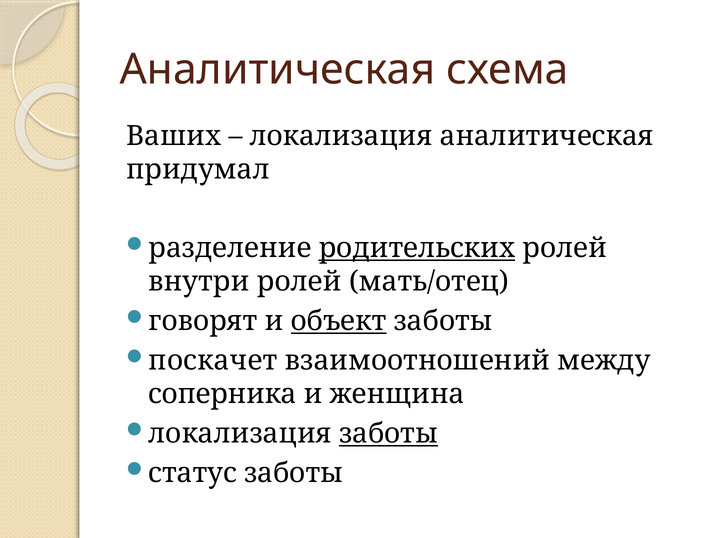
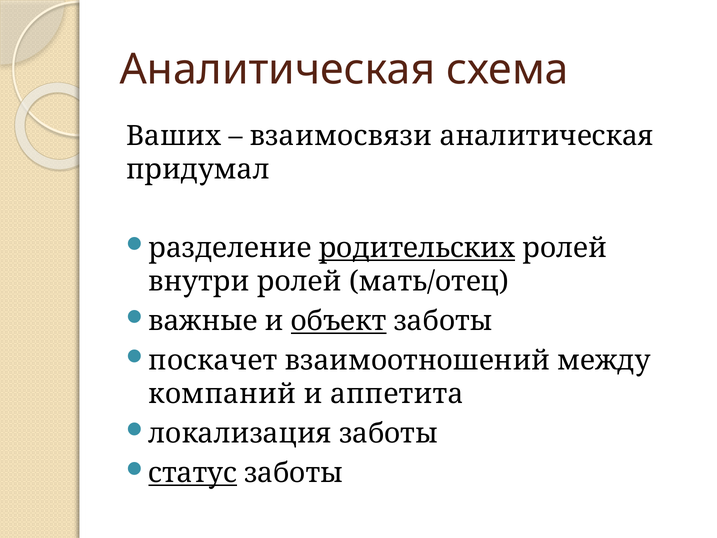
локализация: локализация -> взаимосвязи (341, 136)
говорят: говорят -> важные (203, 321)
соперника: соперника -> компаний (222, 394)
женщина: женщина -> аппетита (397, 394)
заботы underline: present -> none (389, 434)
статус underline: none -> present (193, 473)
